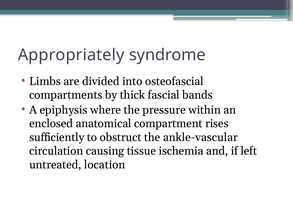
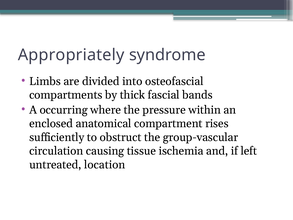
epiphysis: epiphysis -> occurring (64, 110)
ankle-vascular: ankle-vascular -> group-vascular (201, 137)
